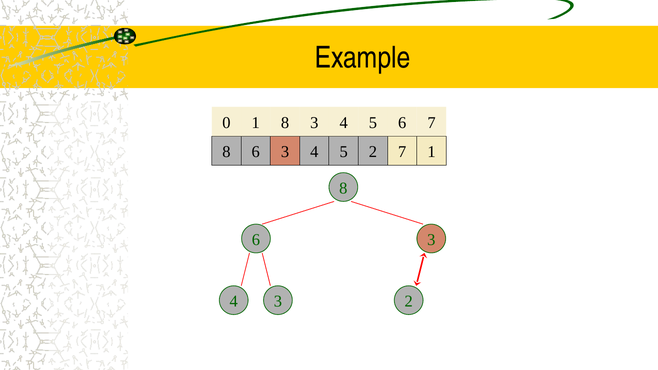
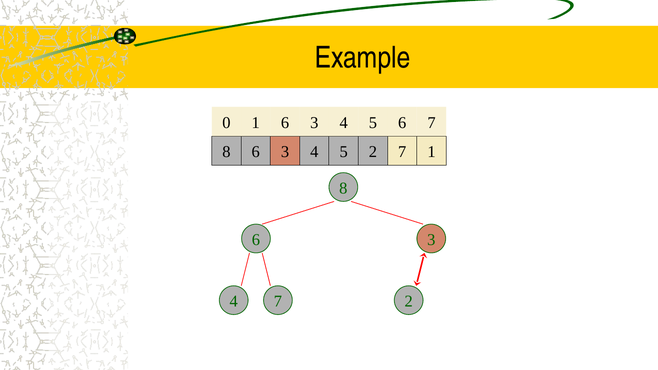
0 1 8: 8 -> 6 (285, 123)
4 3: 3 -> 7 (278, 301)
